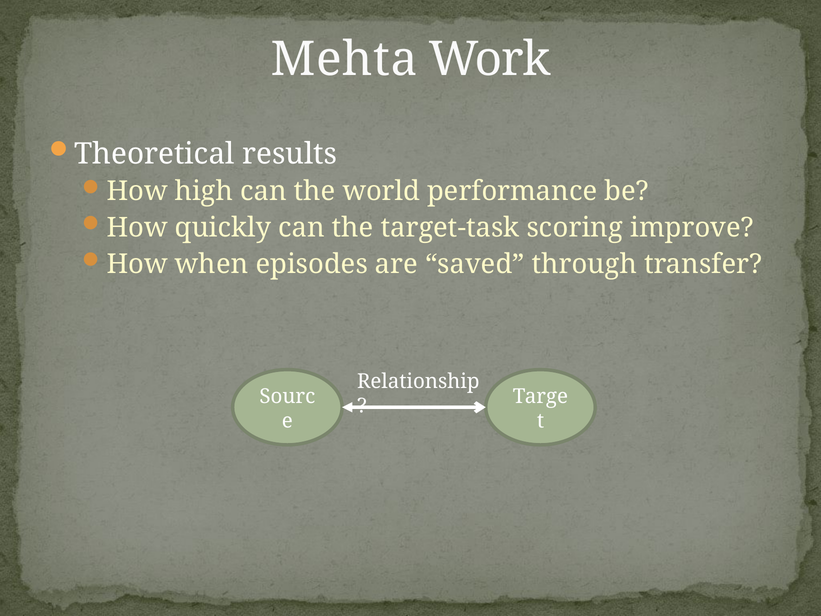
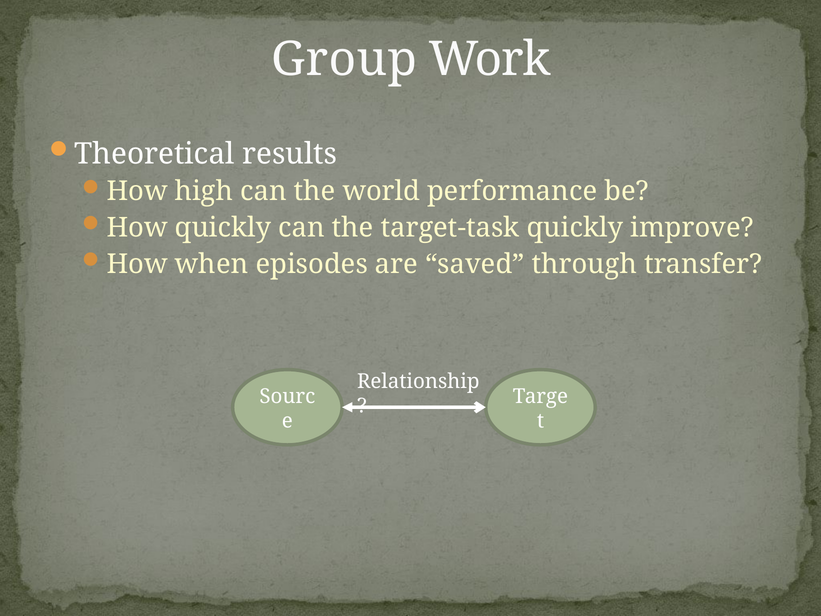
Mehta: Mehta -> Group (344, 59)
target-task scoring: scoring -> quickly (575, 228)
